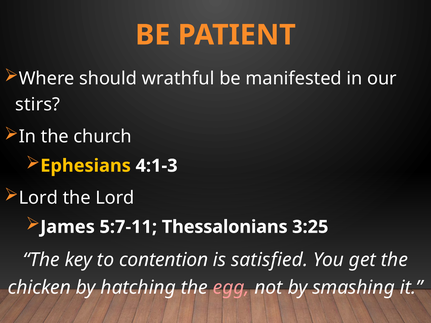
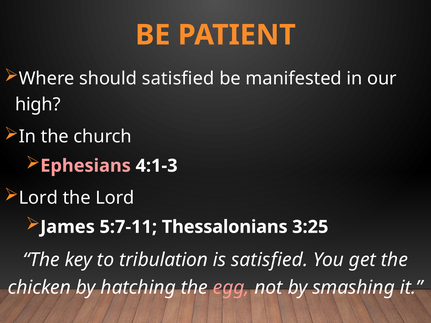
should wrathful: wrathful -> satisfied (178, 79)
stirs: stirs -> high (38, 105)
Ephesians colour: yellow -> pink (86, 166)
contention: contention -> tribulation (164, 260)
